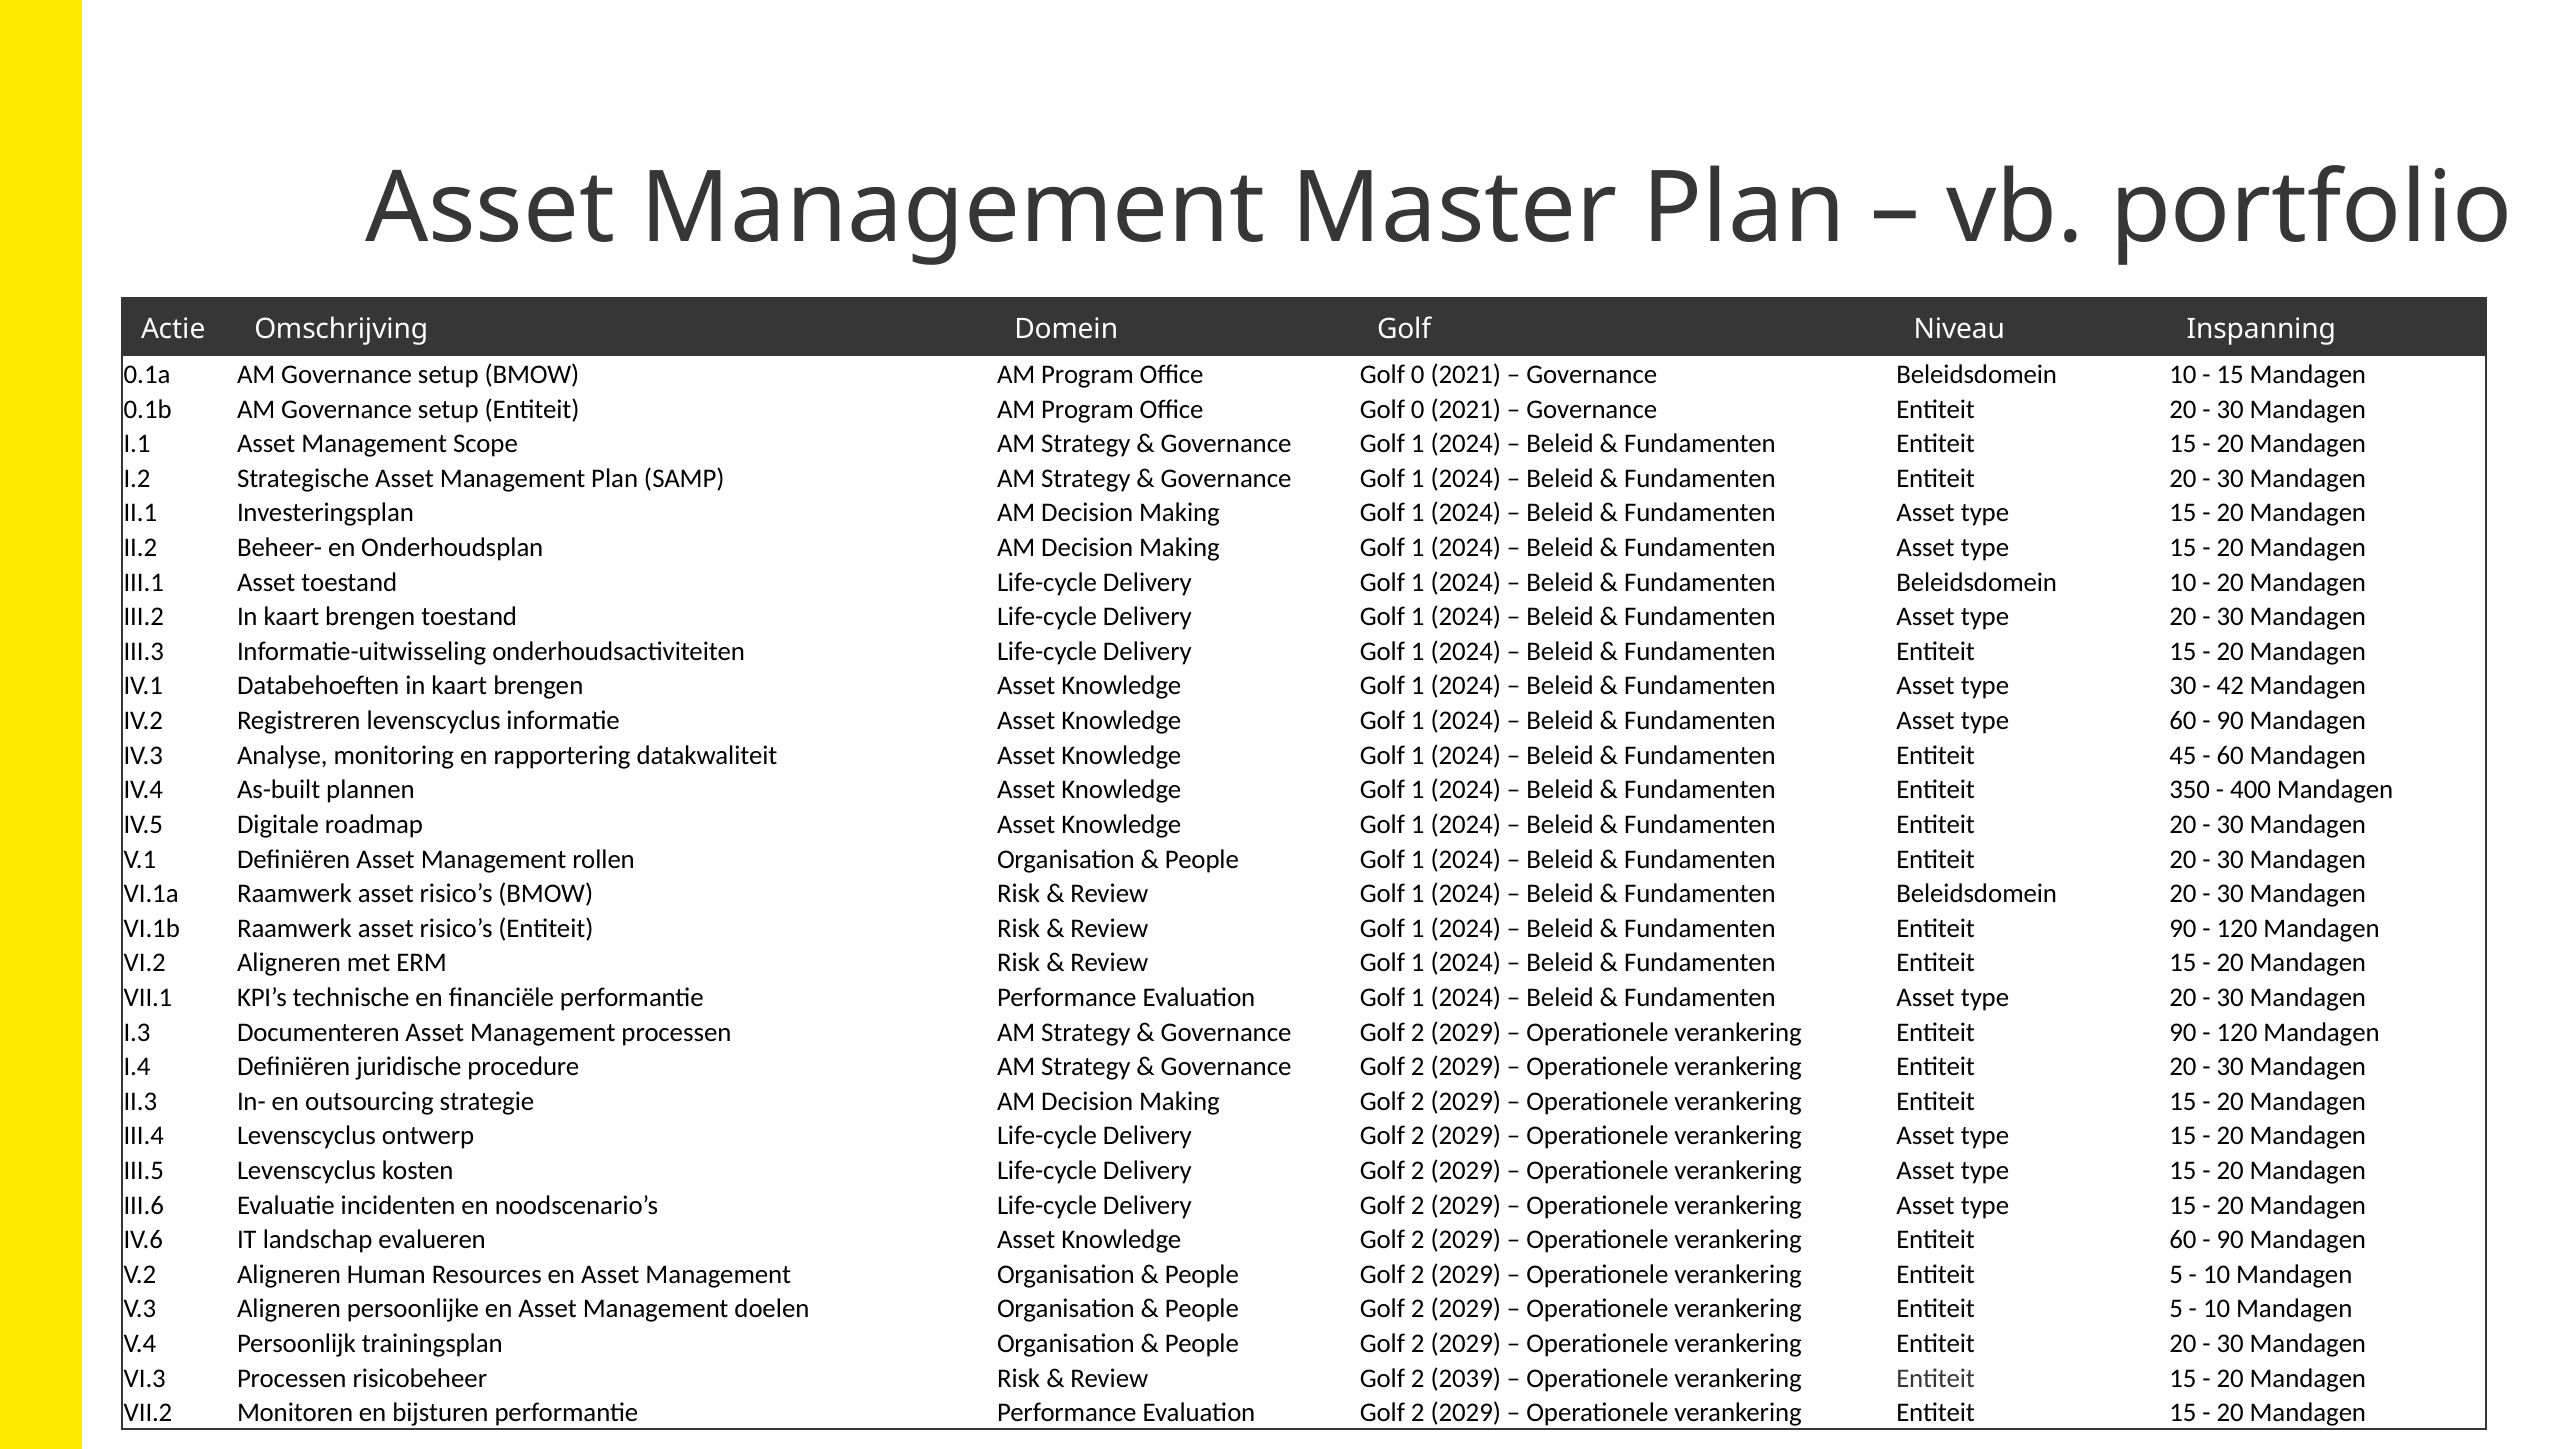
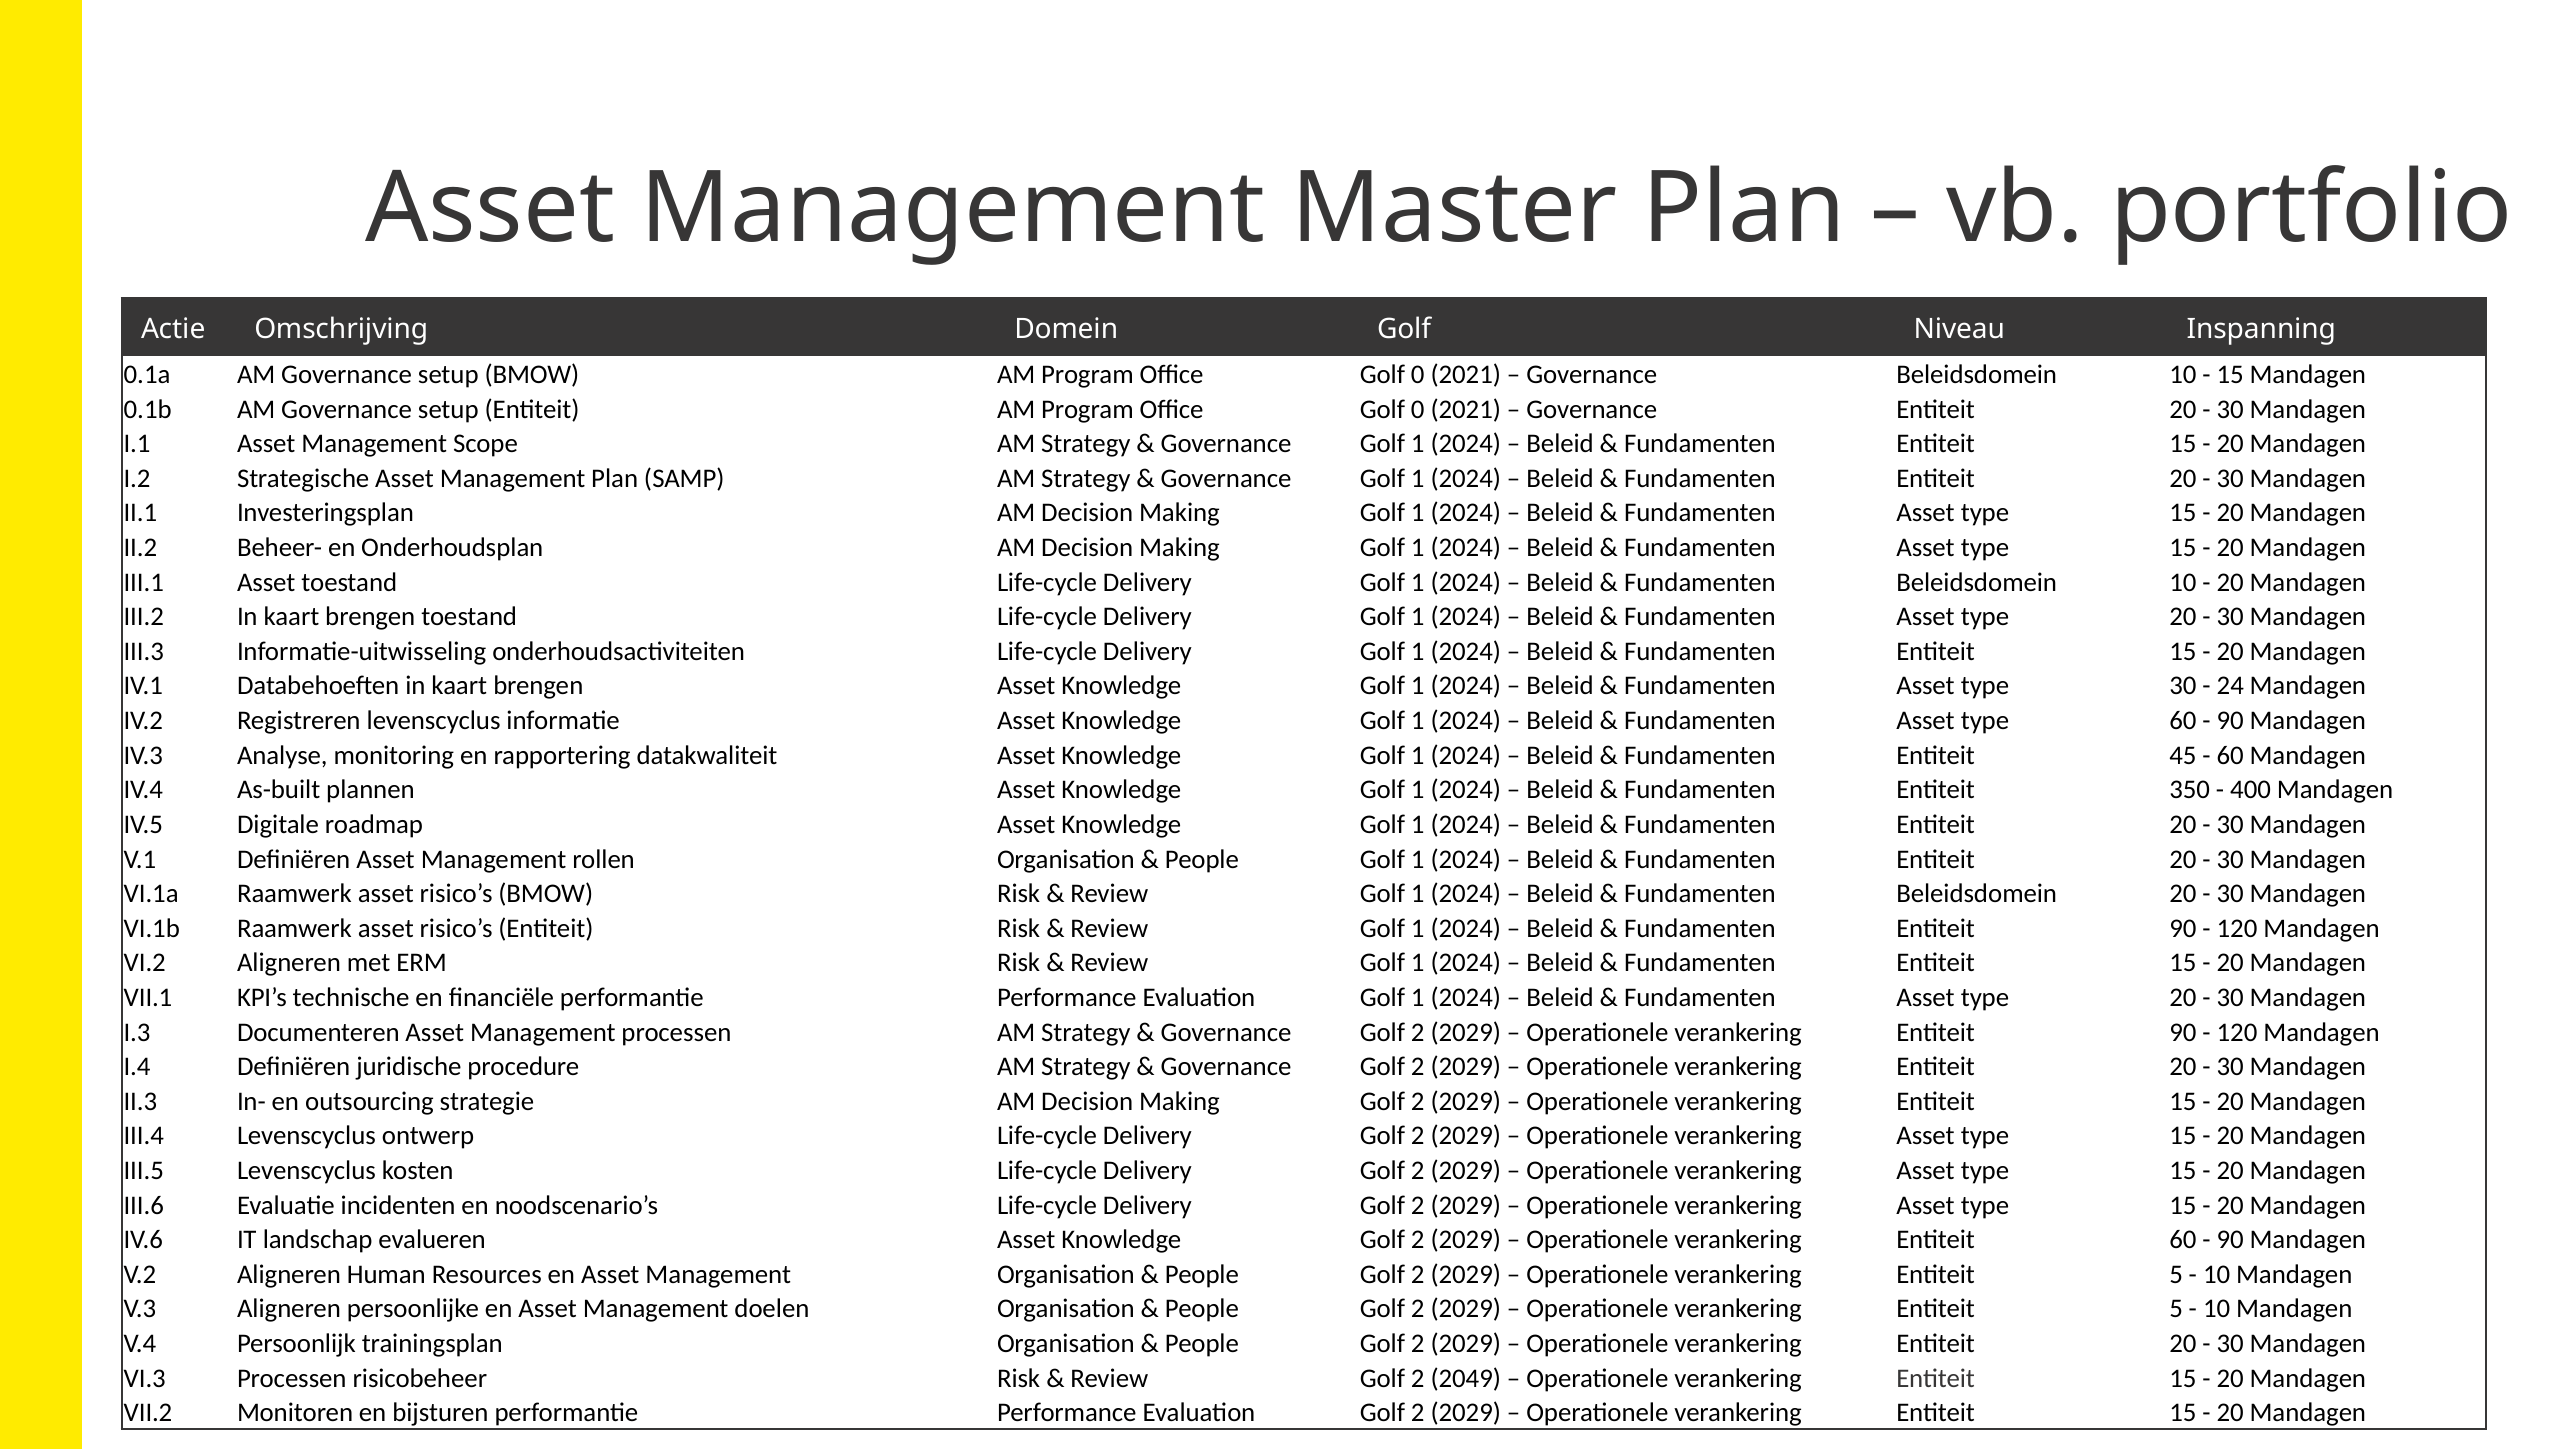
42: 42 -> 24 (2230, 686)
2039: 2039 -> 2049 (1466, 1378)
